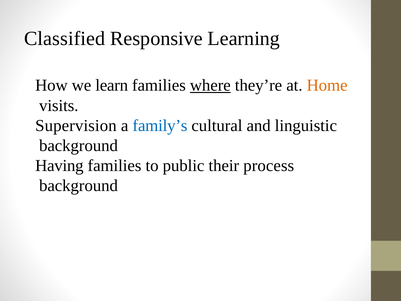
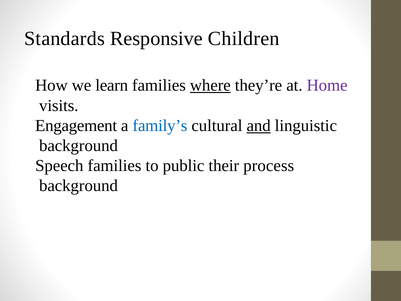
Classified: Classified -> Standards (65, 39)
Learning: Learning -> Children (244, 39)
Home colour: orange -> purple (327, 85)
Supervision: Supervision -> Engagement (76, 125)
and underline: none -> present (259, 125)
Having: Having -> Speech (59, 166)
